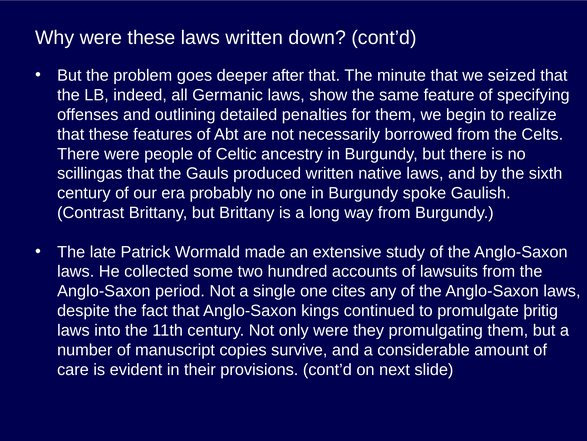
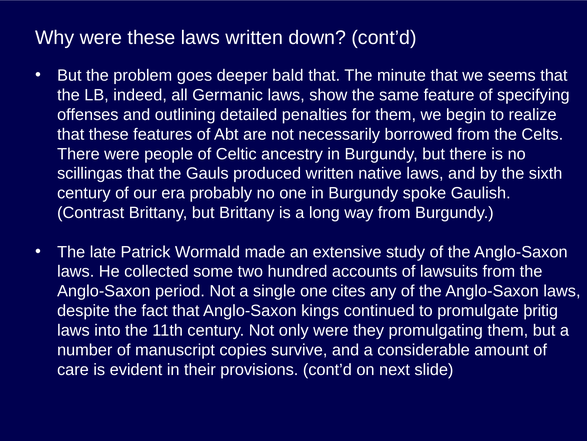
after: after -> bald (288, 75)
seized: seized -> seems (512, 75)
